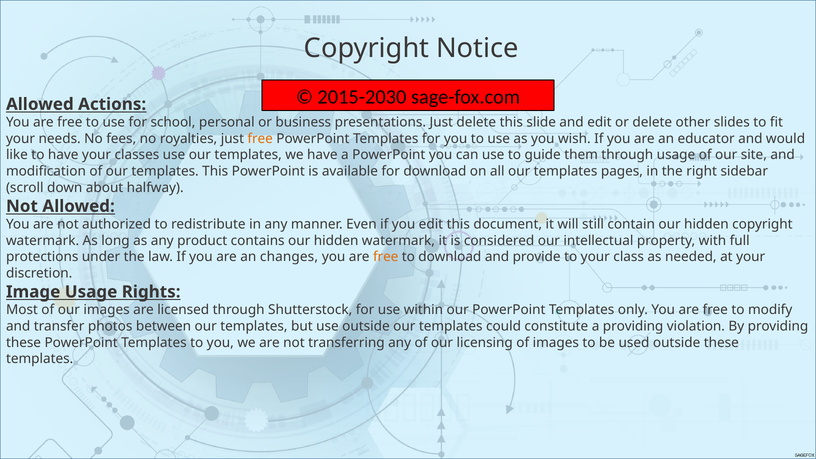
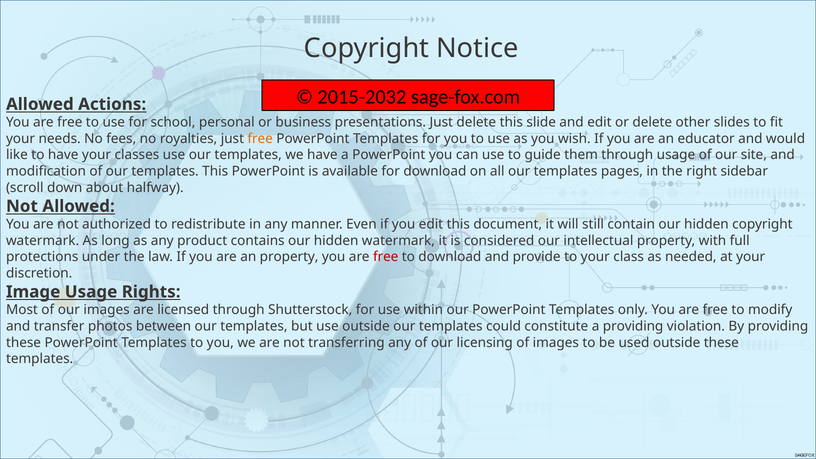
2015-2030: 2015-2030 -> 2015-2032 (362, 97)
an changes: changes -> property (289, 257)
free colour: orange -> red (386, 257)
